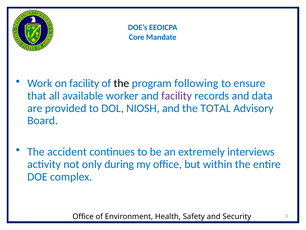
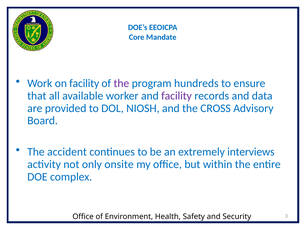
the colour: black -> purple (121, 83)
following: following -> hundreds (196, 83)
TOTAL: TOTAL -> CROSS (216, 108)
during: during -> onsite (119, 164)
